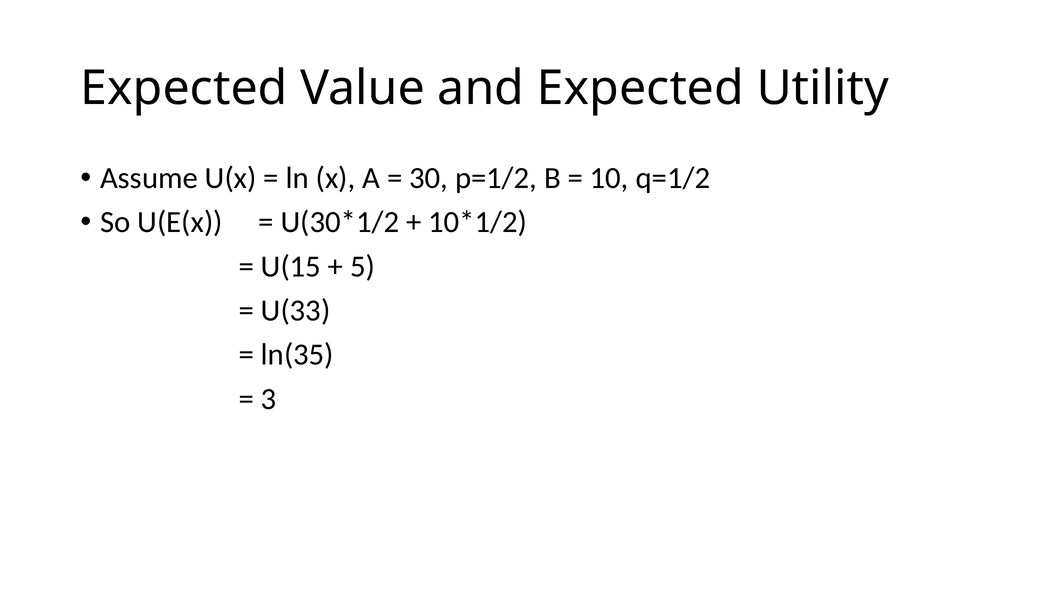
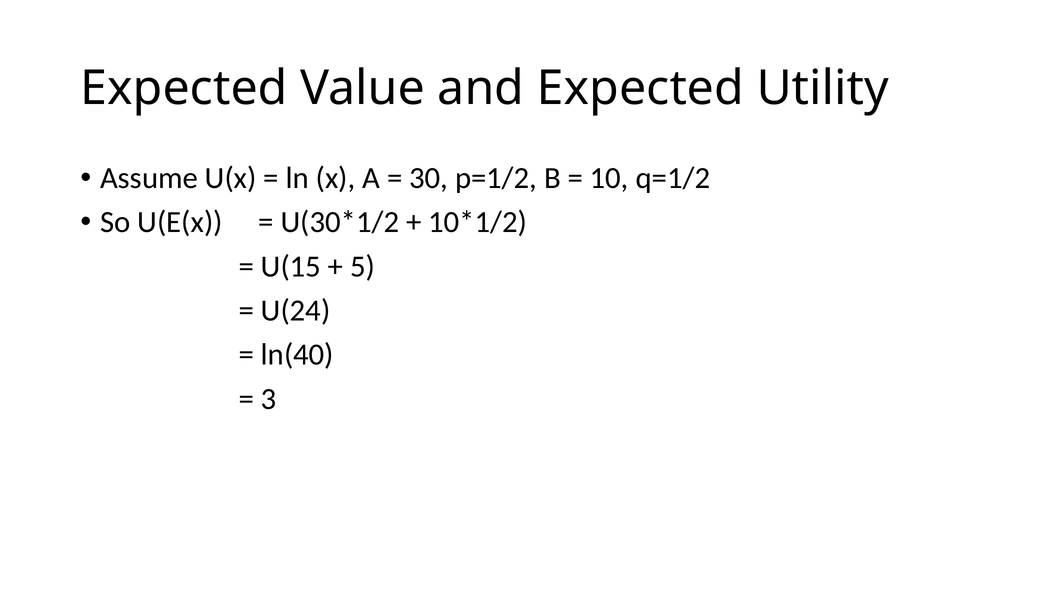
U(33: U(33 -> U(24 (296, 311)
ln(35: ln(35 -> ln(40 (297, 355)
